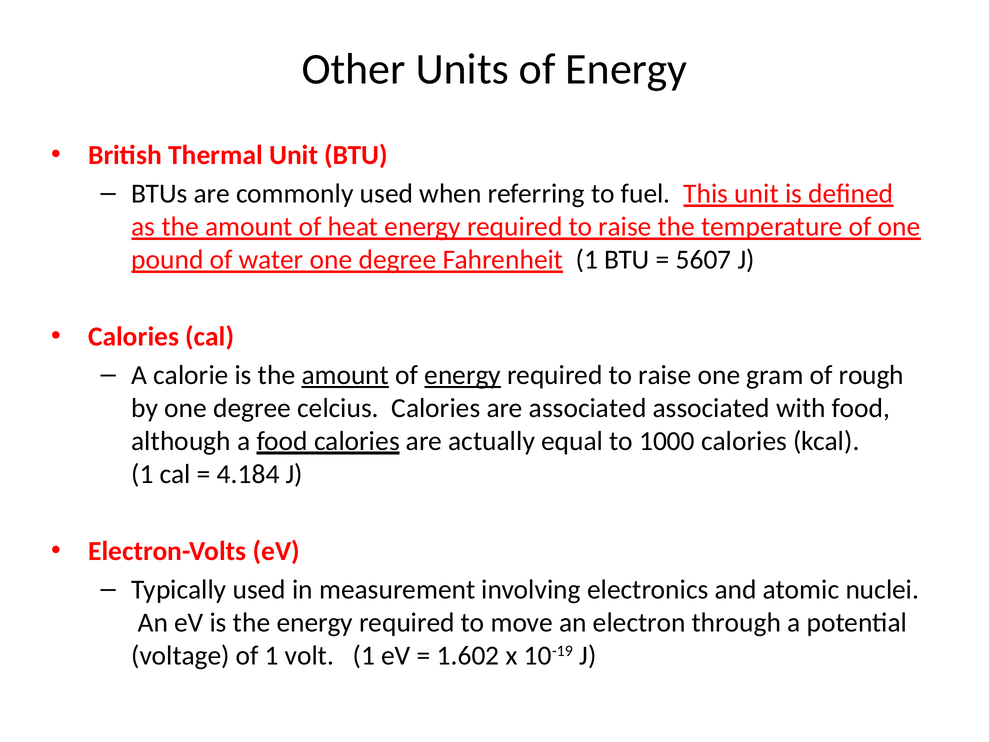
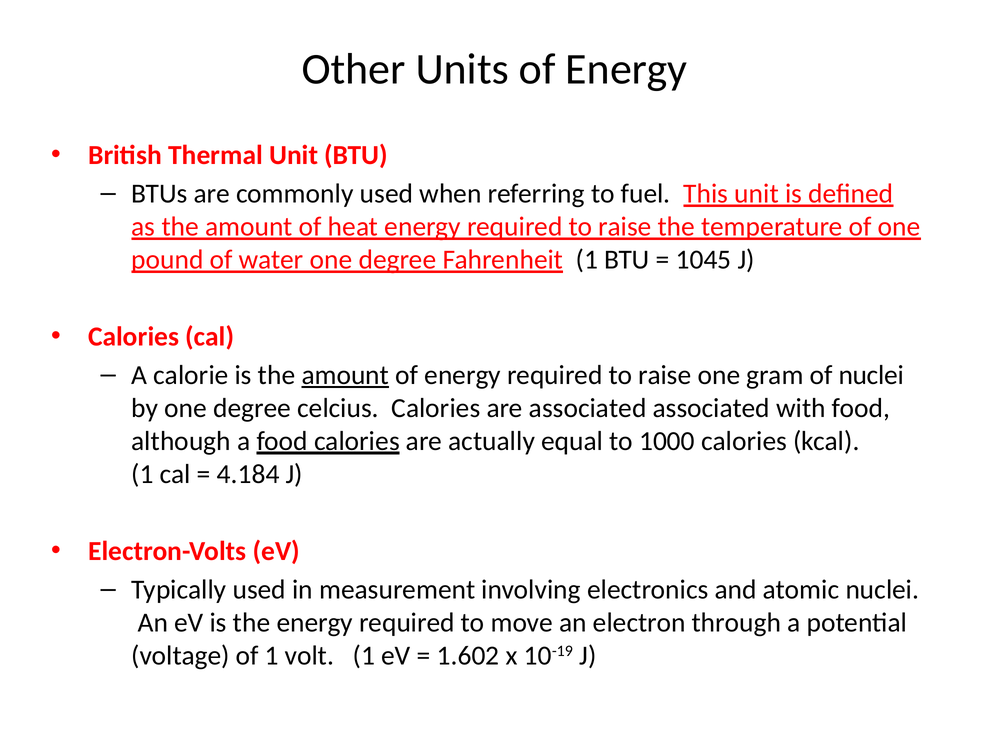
5607: 5607 -> 1045 (703, 260)
energy underline: present -> none (463, 375)
of rough: rough -> nuclei (871, 375)
